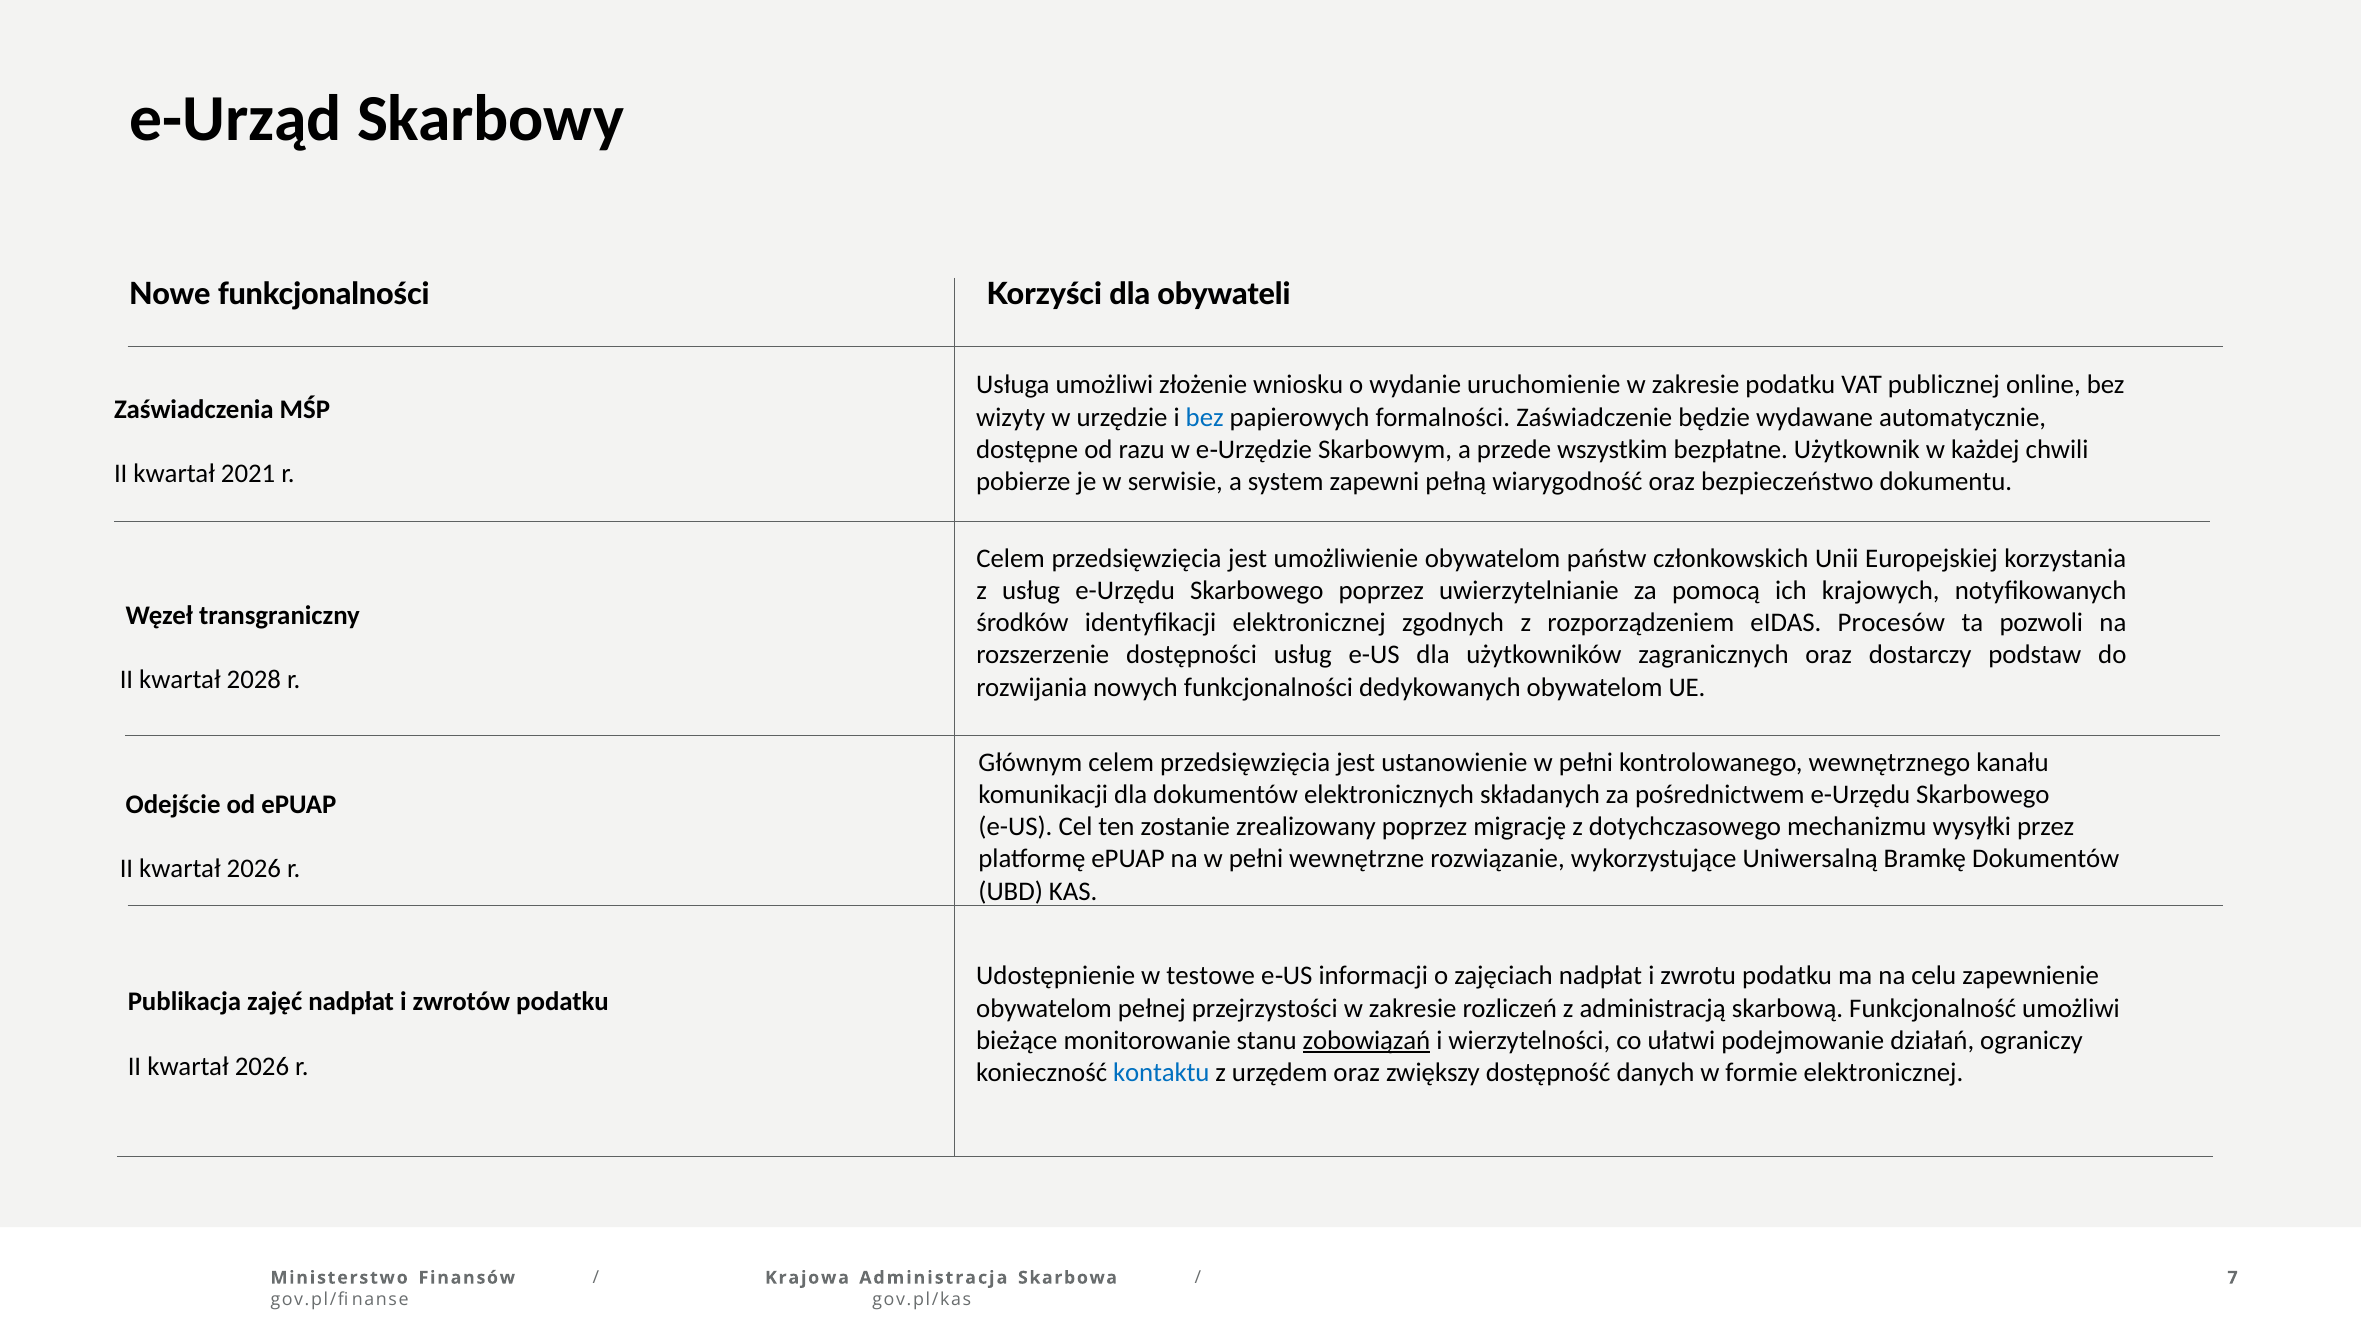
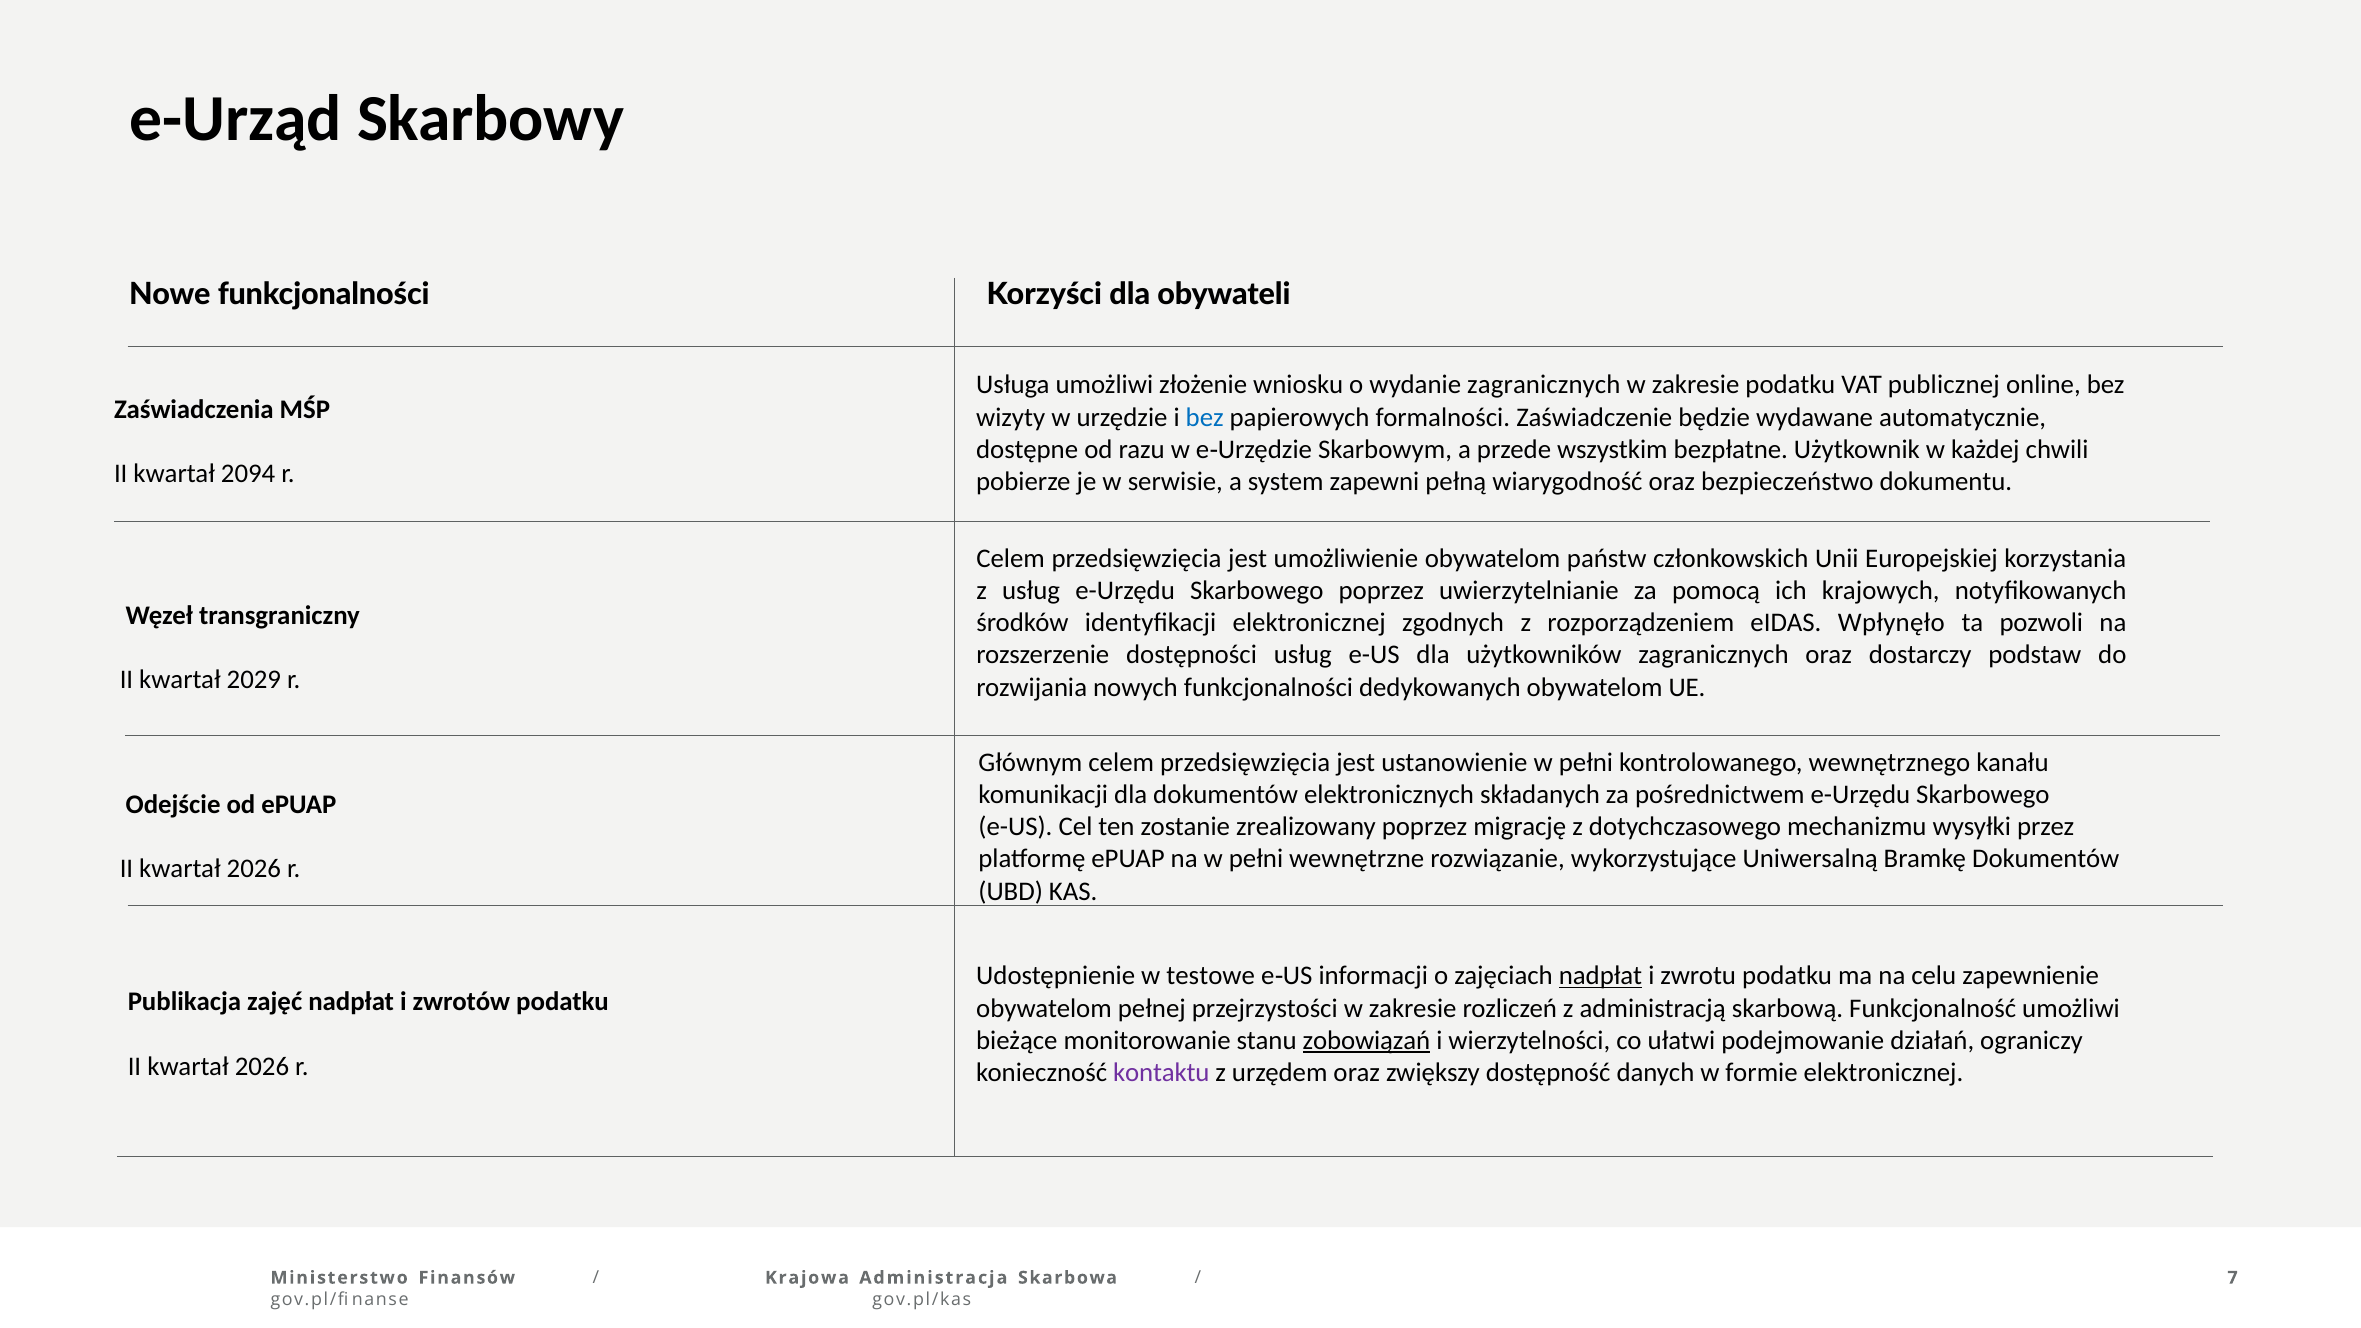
wydanie uruchomienie: uruchomienie -> zagranicznych (1544, 385)
2021: 2021 -> 2094 (248, 474)
Procesów: Procesów -> Wpłynęło (1891, 623)
2028: 2028 -> 2029 (254, 680)
nadpłat underline: none -> present (1601, 976)
kontaktu colour: blue -> purple (1161, 1073)
